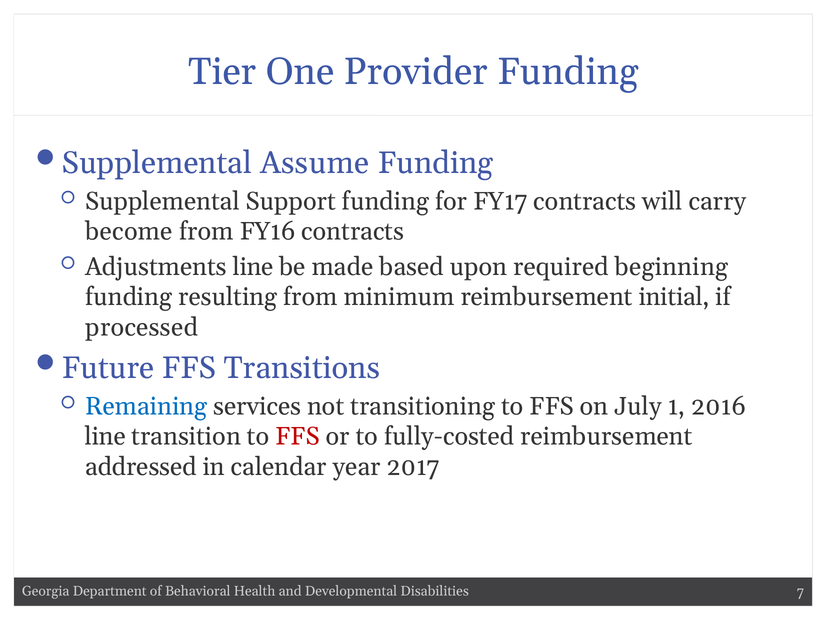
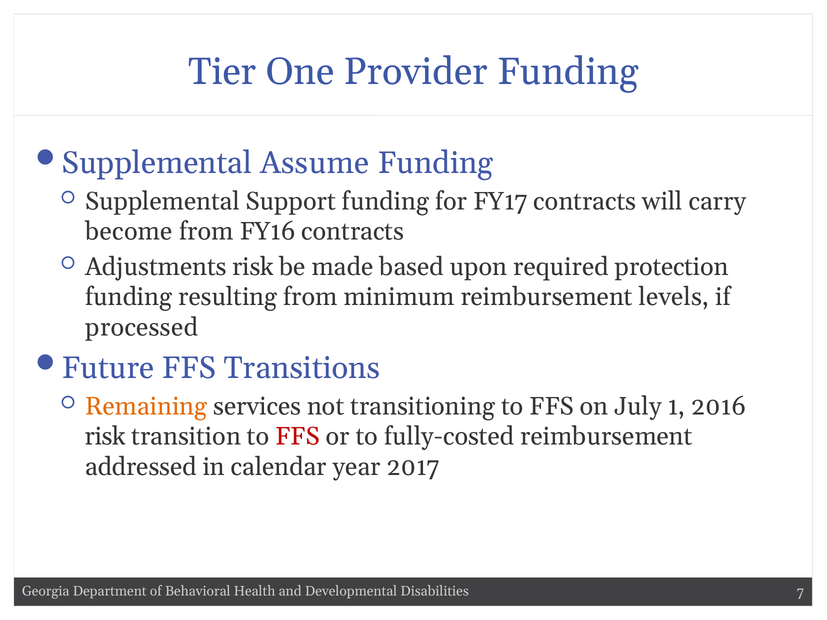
Adjustments line: line -> risk (253, 267)
beginning: beginning -> protection (672, 267)
initial: initial -> levels (674, 297)
Remaining colour: blue -> orange (146, 406)
line: line -> risk (105, 437)
